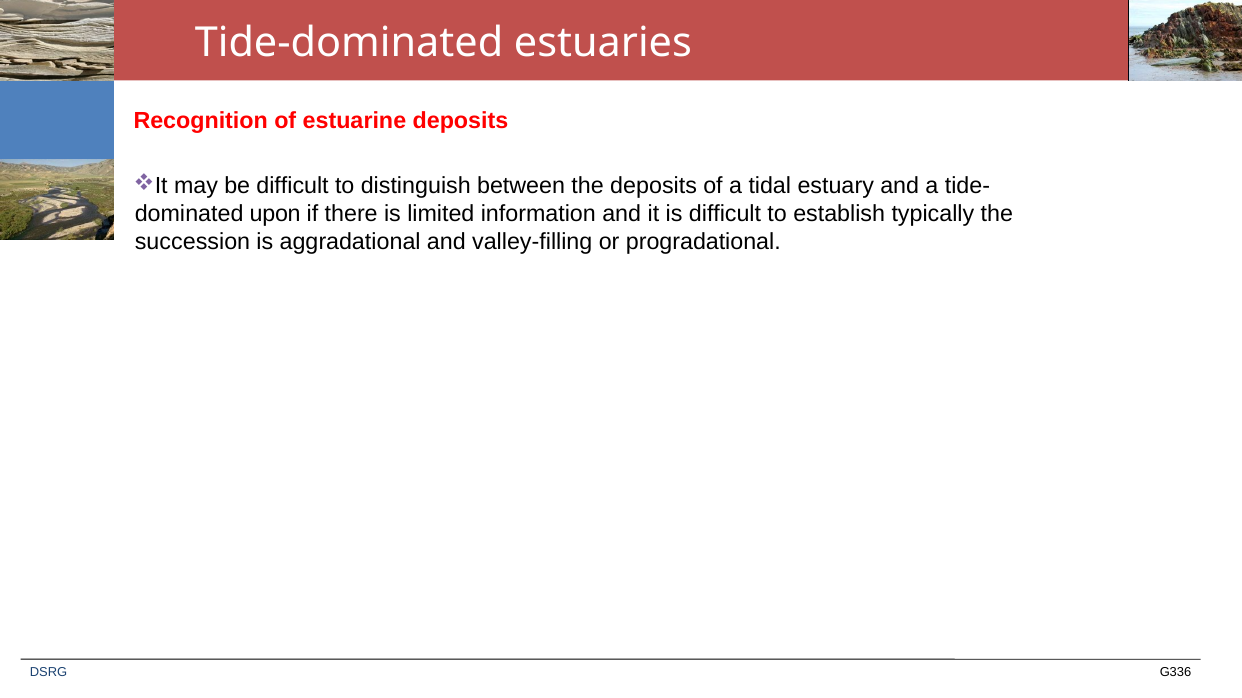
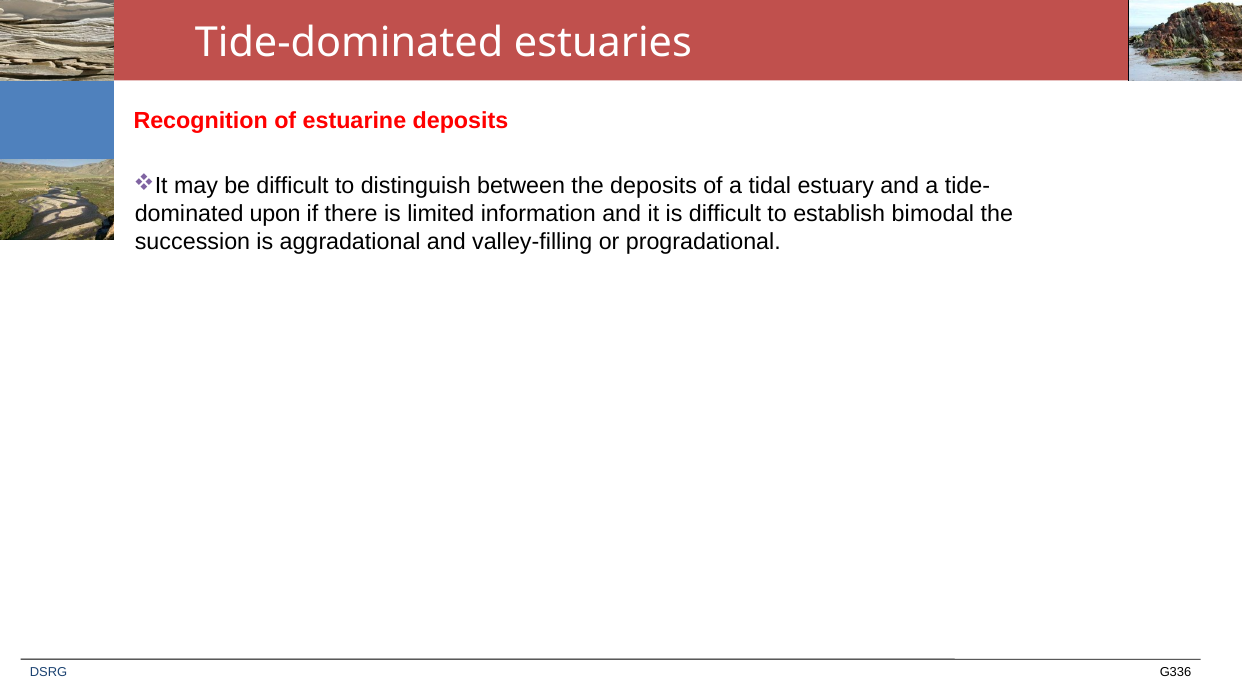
typically: typically -> bimodal (933, 214)
